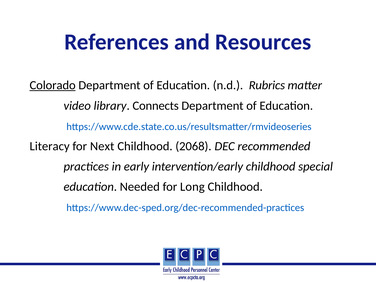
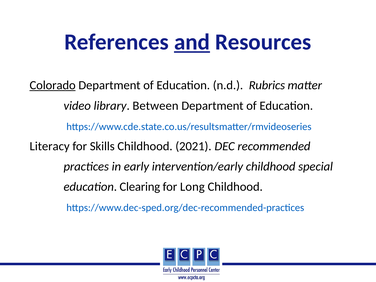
and underline: none -> present (192, 42)
Connects: Connects -> Between (156, 106)
Next: Next -> Skills (102, 146)
2068: 2068 -> 2021 (193, 146)
Needed: Needed -> Clearing (140, 187)
